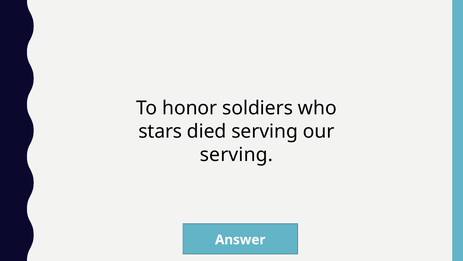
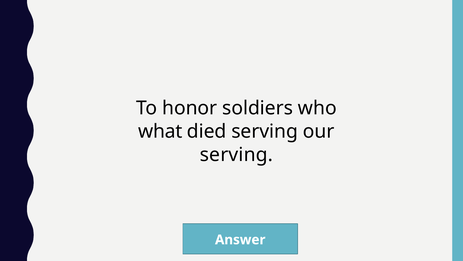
stars: stars -> what (160, 131)
